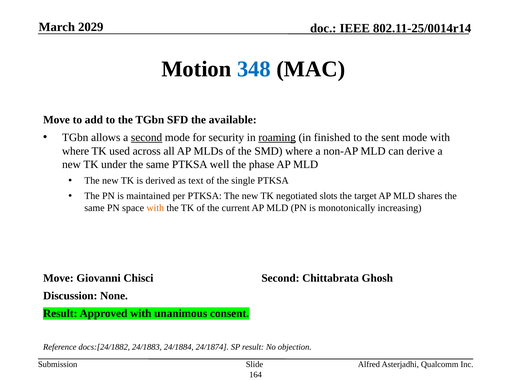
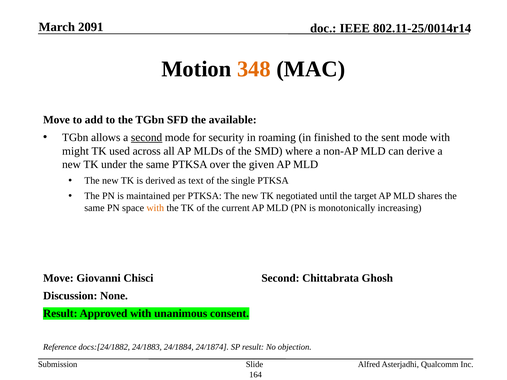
2029: 2029 -> 2091 (91, 27)
348 colour: blue -> orange (254, 69)
roaming underline: present -> none (277, 138)
where: where -> might (75, 151)
well: well -> over (220, 165)
phase: phase -> given (262, 165)
slots: slots -> until (329, 196)
